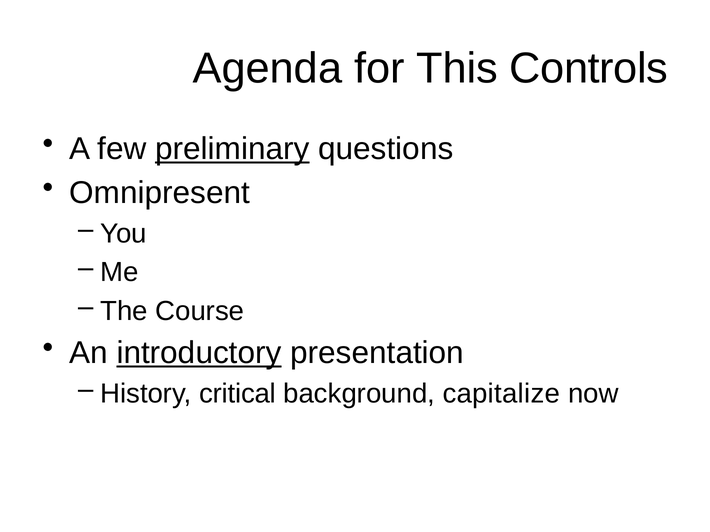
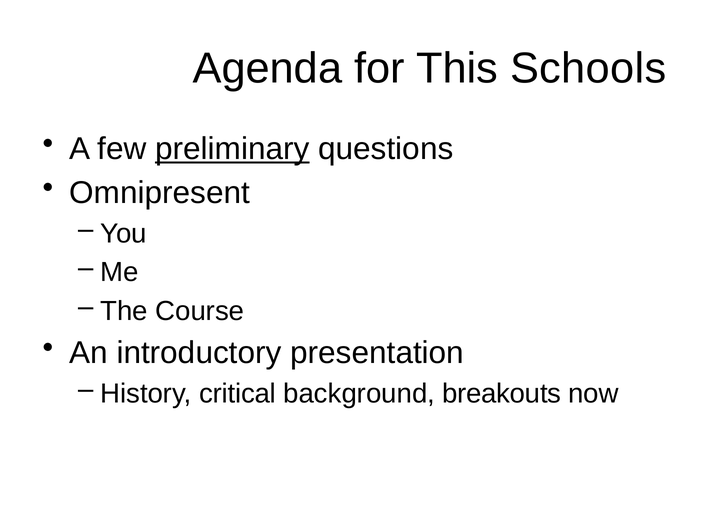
Controls: Controls -> Schools (588, 69)
introductory underline: present -> none (199, 353)
capitalize: capitalize -> breakouts (502, 394)
